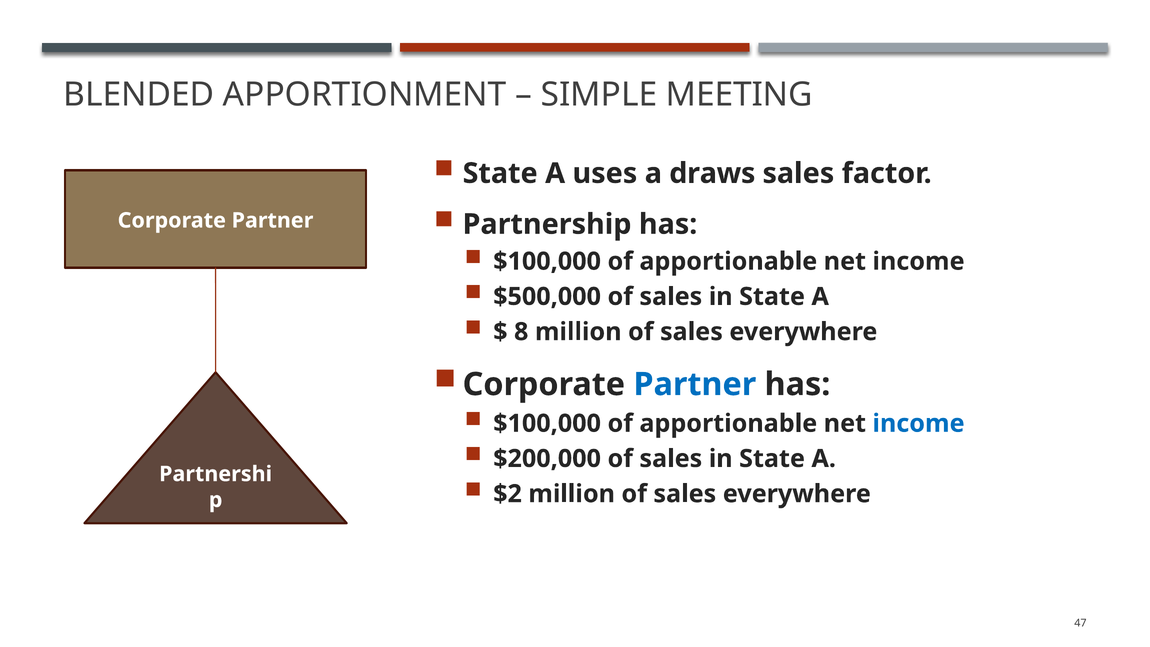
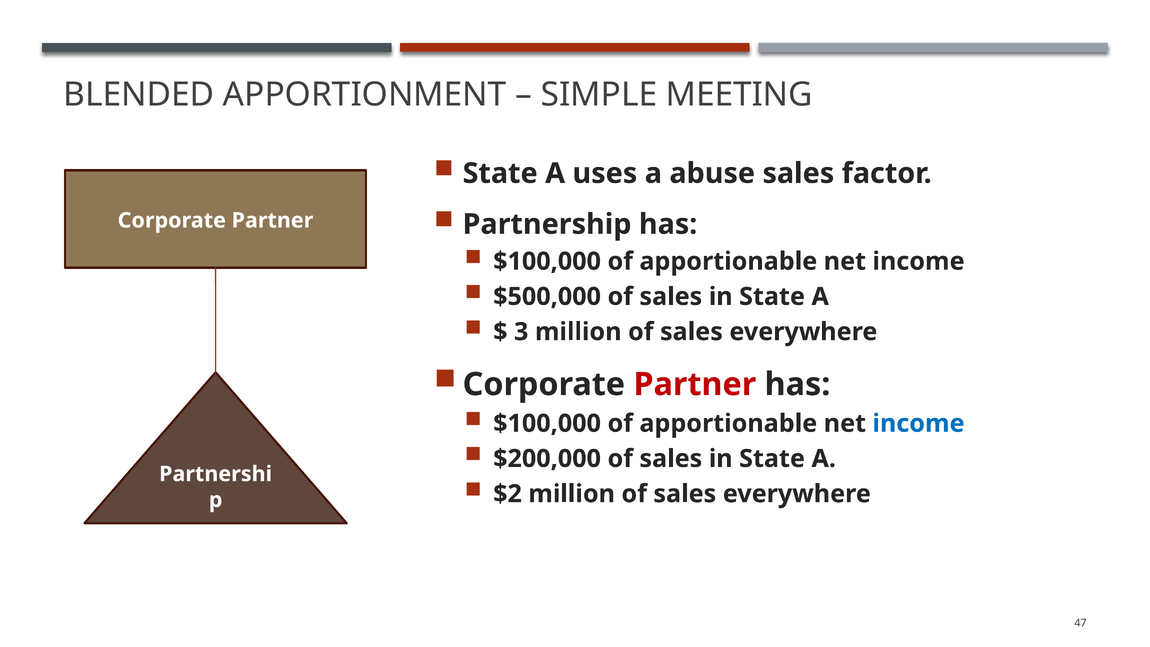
draws: draws -> abuse (712, 173)
8: 8 -> 3 (521, 332)
Partner colour: blue -> red (695, 384)
